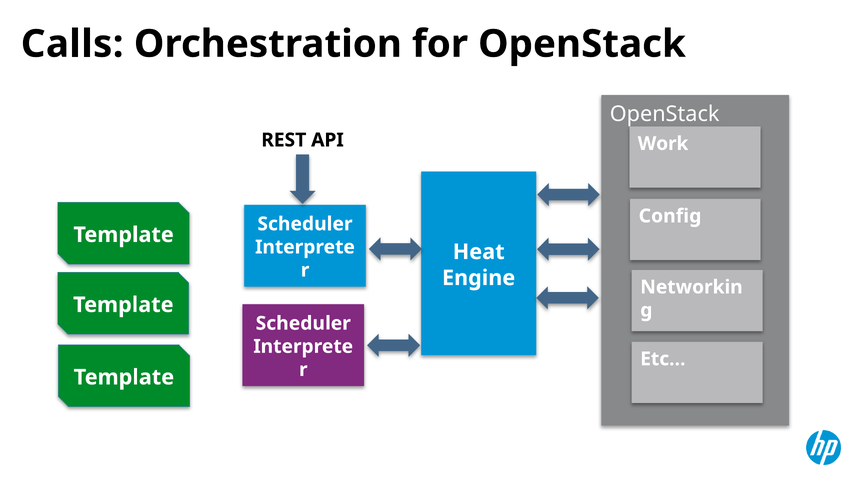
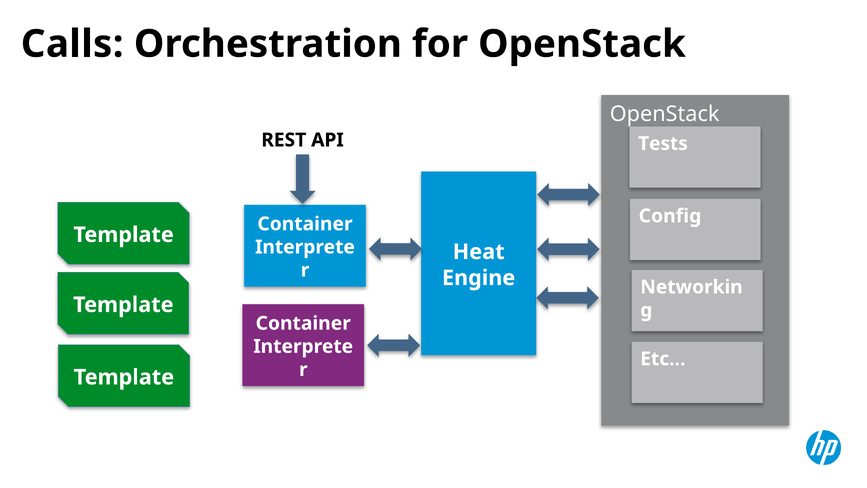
Work: Work -> Tests (663, 144)
Scheduler: Scheduler -> Container (305, 224)
Scheduler: Scheduler -> Container (303, 323)
